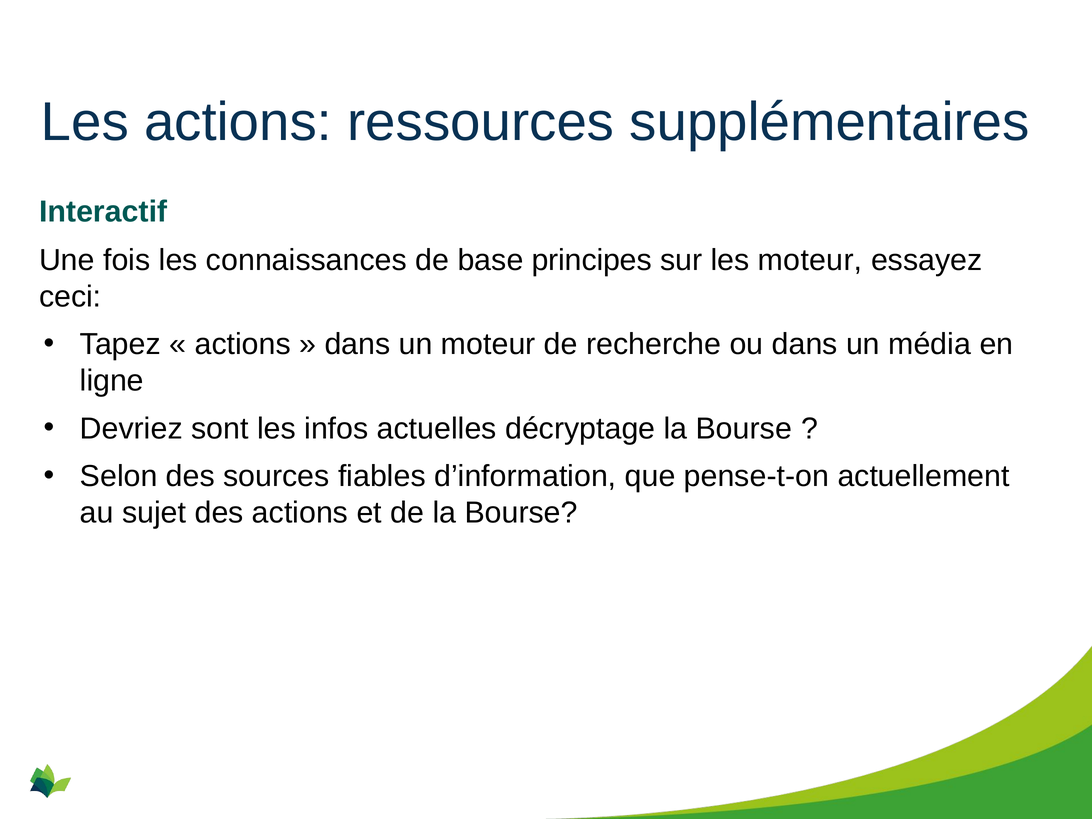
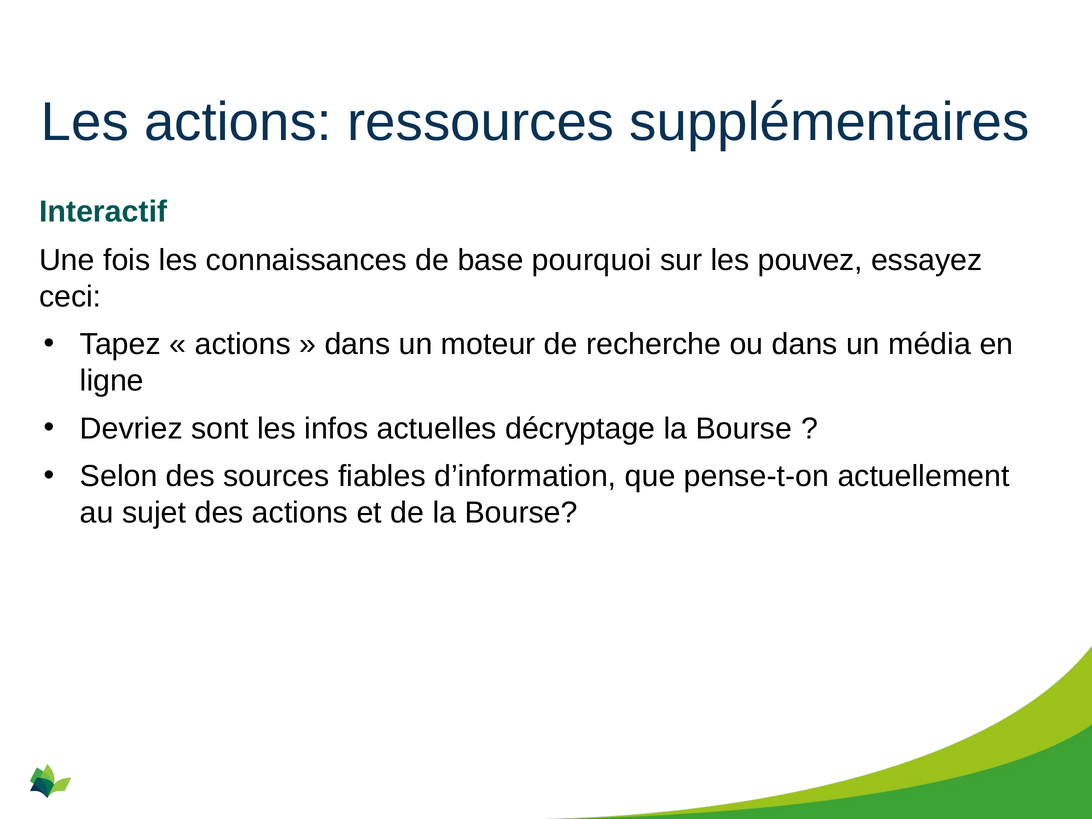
principes: principes -> pourquoi (592, 260)
les moteur: moteur -> pouvez (810, 260)
